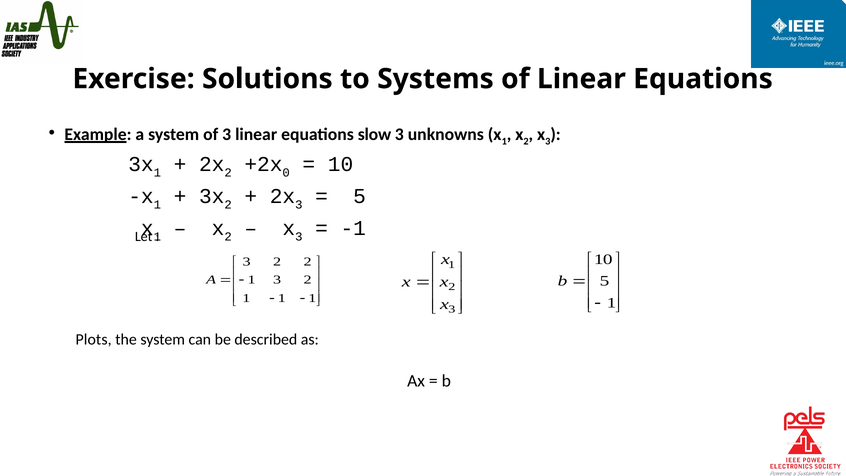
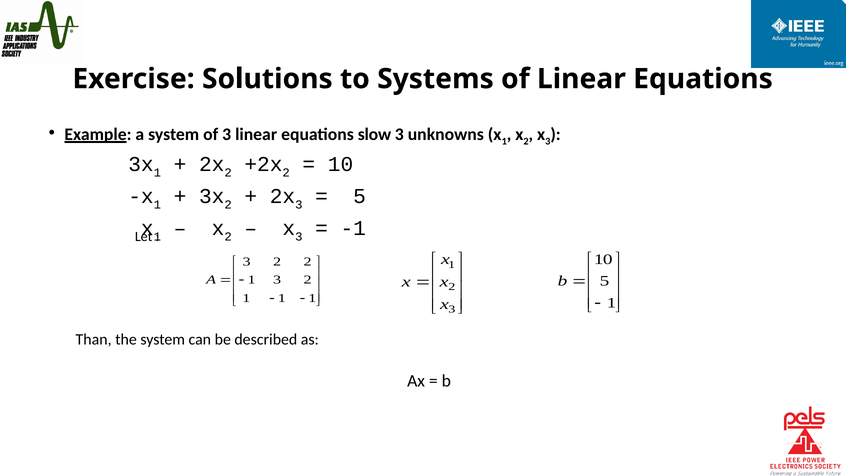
0: 0 -> 2 (286, 173)
Plots: Plots -> Than (94, 339)
